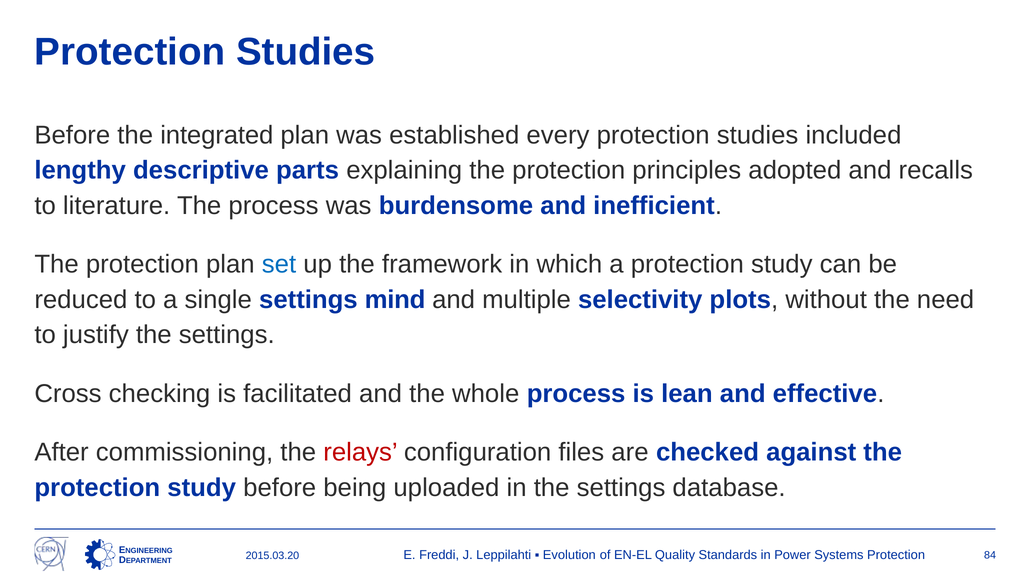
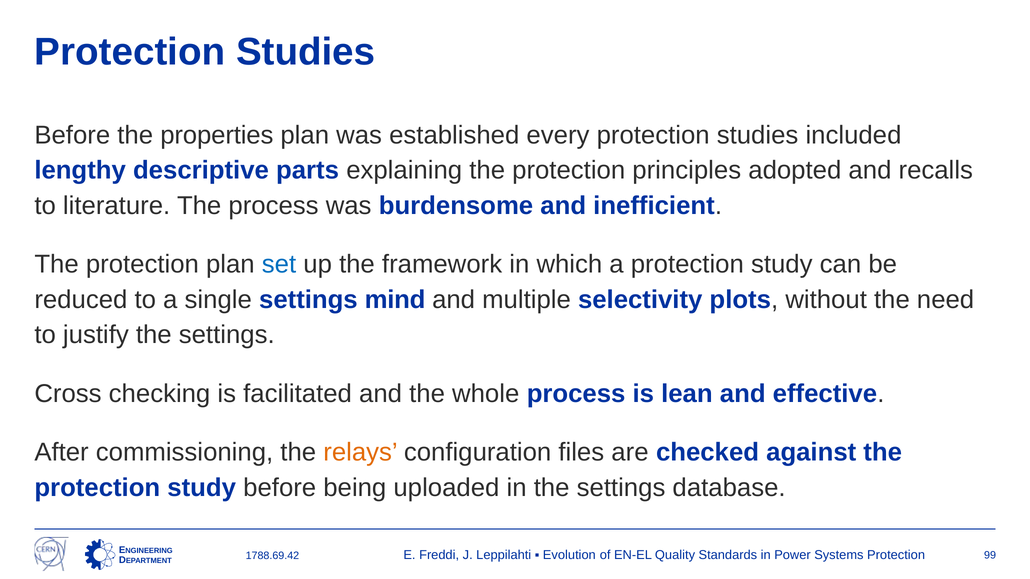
integrated: integrated -> properties (217, 135)
relays colour: red -> orange (361, 453)
2015.03.20: 2015.03.20 -> 1788.69.42 (272, 556)
84: 84 -> 99 (990, 555)
